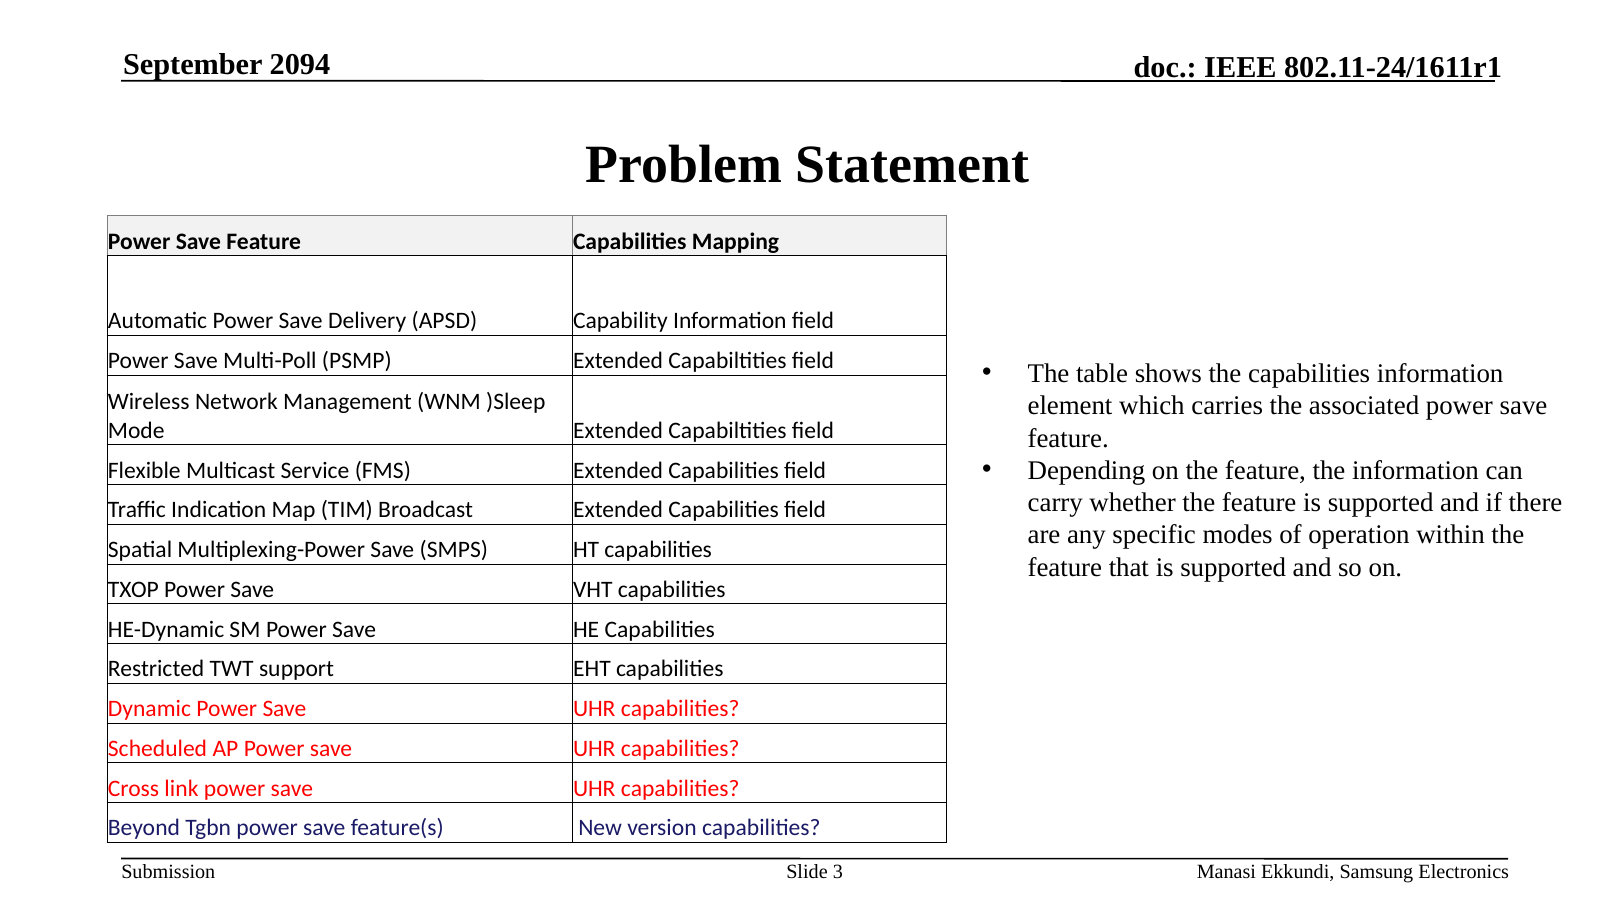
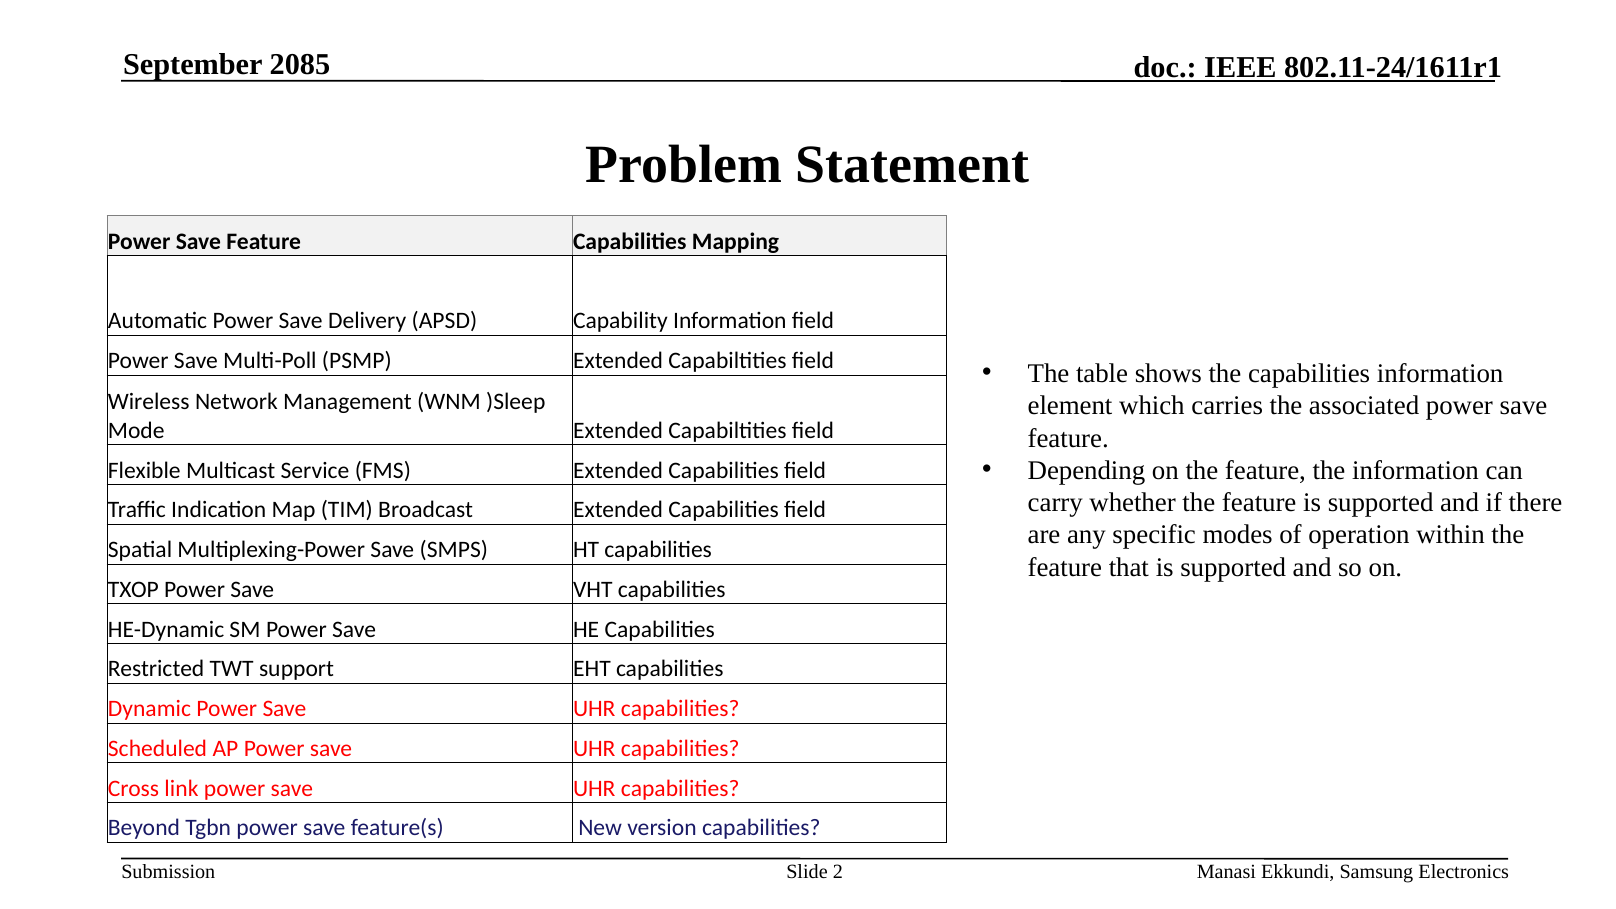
2094: 2094 -> 2085 (300, 64)
3: 3 -> 2 (838, 872)
